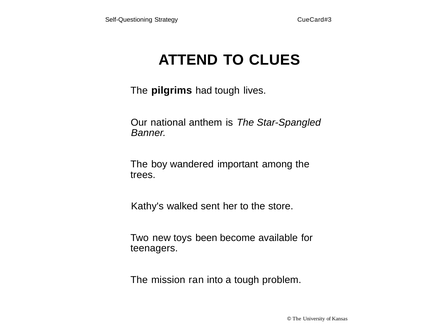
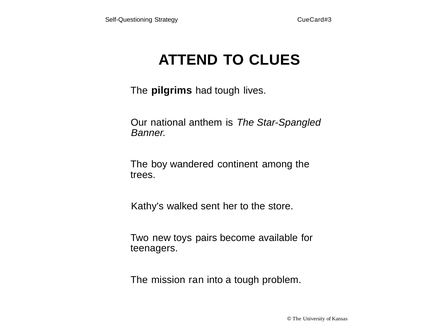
important: important -> continent (238, 164)
been: been -> pairs (206, 238)
